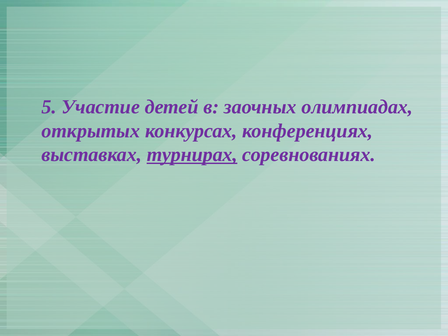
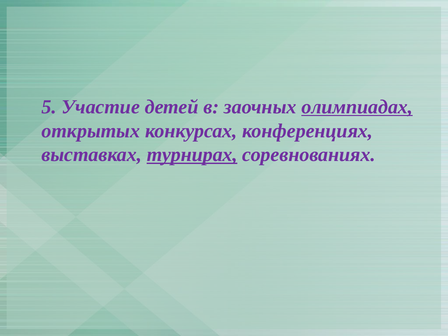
олимпиадах underline: none -> present (357, 107)
